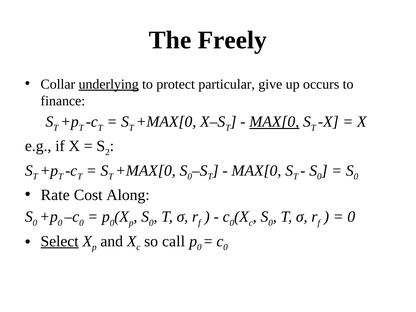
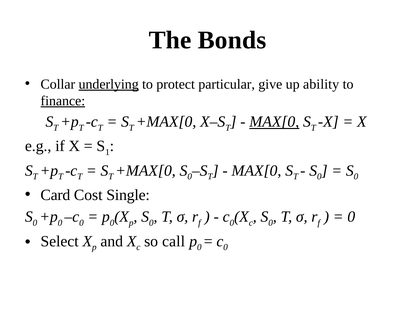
Freely: Freely -> Bonds (232, 40)
occurs: occurs -> ability (321, 84)
finance underline: none -> present (63, 101)
2: 2 -> 1 (107, 152)
Rate: Rate -> Card (55, 195)
Along: Along -> Single (128, 195)
Select underline: present -> none (60, 241)
